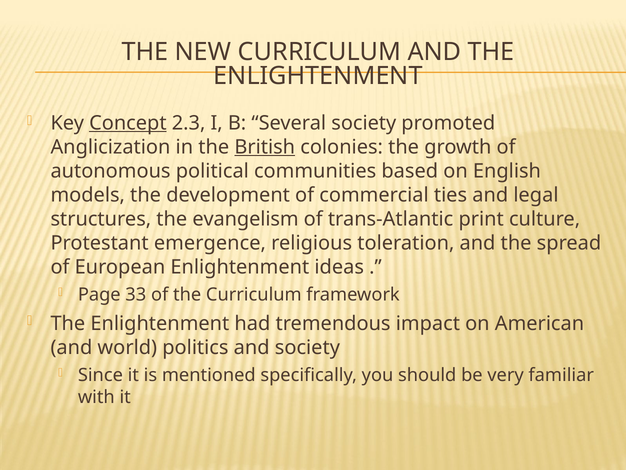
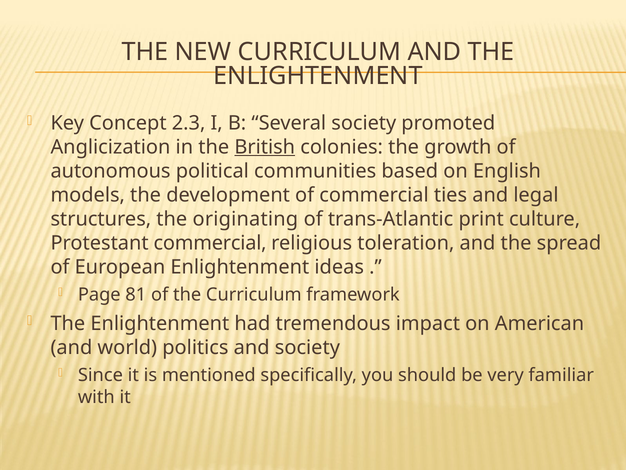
Concept underline: present -> none (128, 123)
evangelism: evangelism -> originating (245, 219)
Protestant emergence: emergence -> commercial (210, 243)
33: 33 -> 81 (136, 294)
